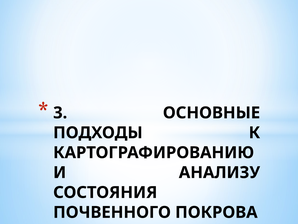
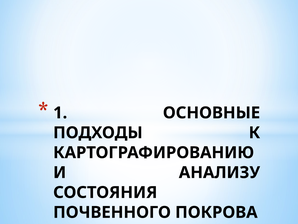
3: 3 -> 1 (60, 113)
